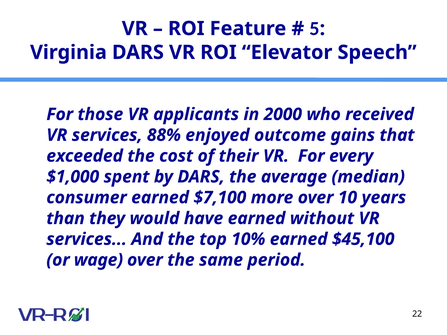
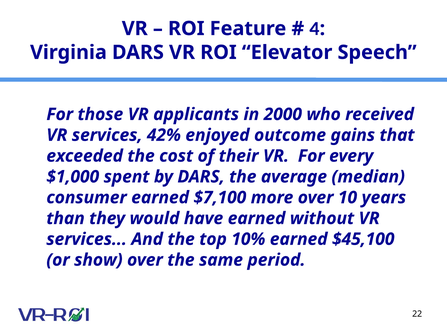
5: 5 -> 4 (315, 29)
88%: 88% -> 42% (164, 135)
wage: wage -> show (98, 260)
